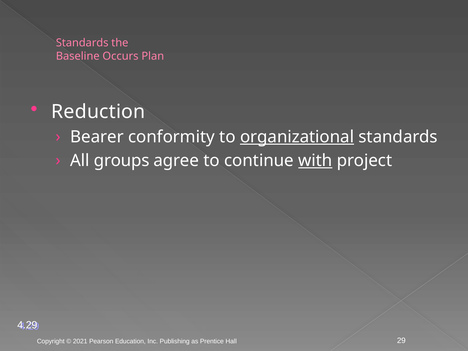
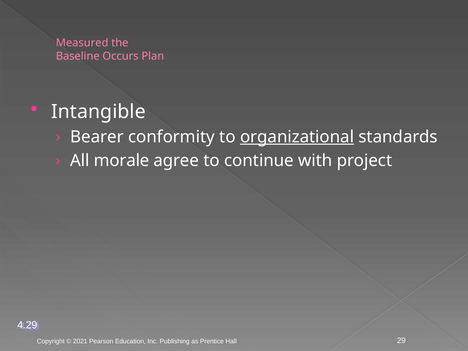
Standards: Standards -> Measured (82, 43)
Reduction: Reduction -> Intangible (98, 112)
groups: groups -> morale (122, 160)
with underline: present -> none (315, 160)
